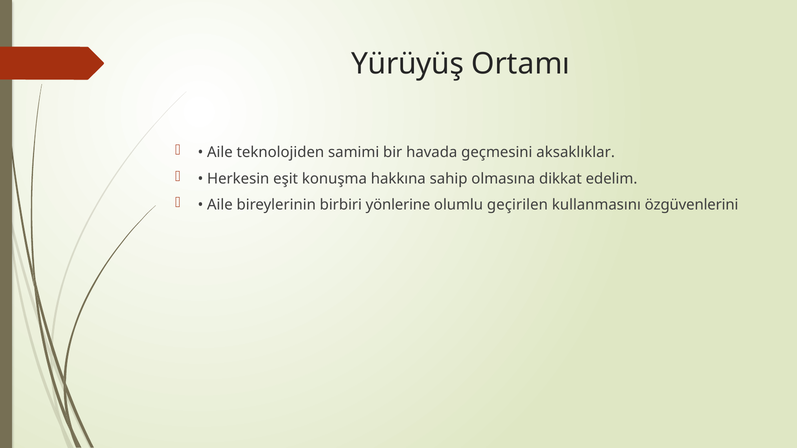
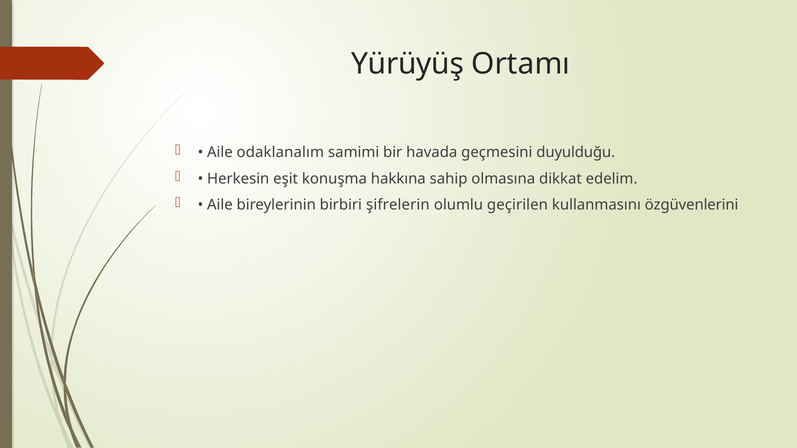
teknolojiden: teknolojiden -> odaklanalım (280, 152)
aksaklıklar: aksaklıklar -> duyulduğu (576, 152)
yönlerine: yönlerine -> şifrelerin (398, 205)
